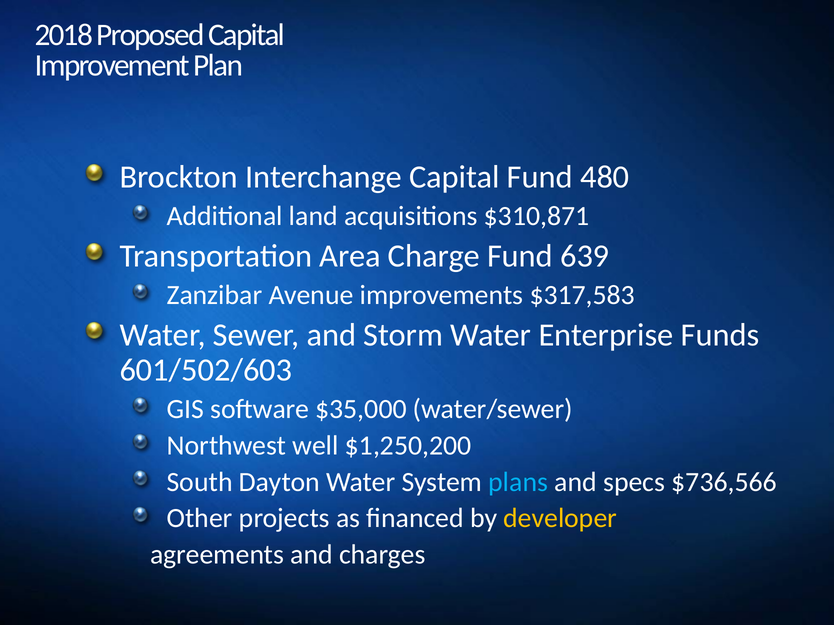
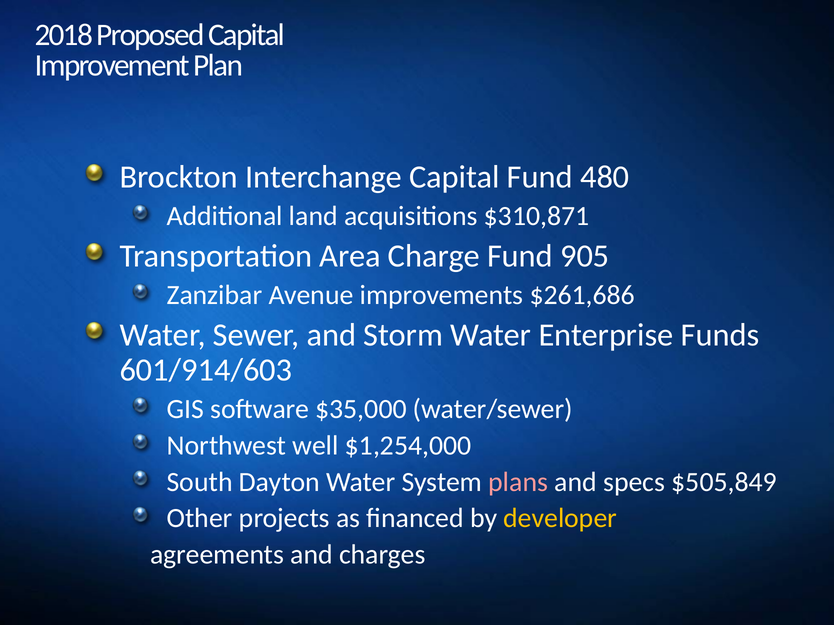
639: 639 -> 905 (585, 256)
$317,583: $317,583 -> $261,686 (582, 295)
601/502/603: 601/502/603 -> 601/914/603 (206, 370)
$1,250,200: $1,250,200 -> $1,254,000 (408, 446)
plans colour: light blue -> pink (518, 482)
$736,566: $736,566 -> $505,849 (724, 482)
